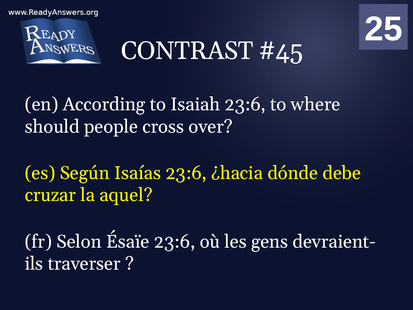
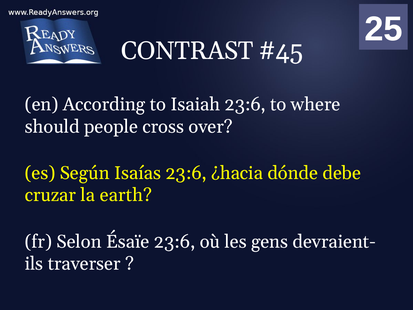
aquel: aquel -> earth (126, 195)
